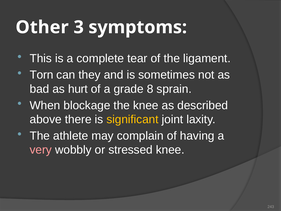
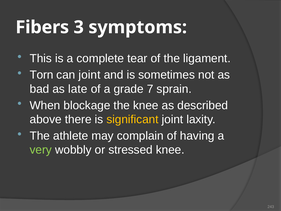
Other: Other -> Fibers (42, 27)
can they: they -> joint (89, 75)
hurt: hurt -> late (78, 89)
8: 8 -> 7 (150, 89)
very colour: pink -> light green (41, 150)
